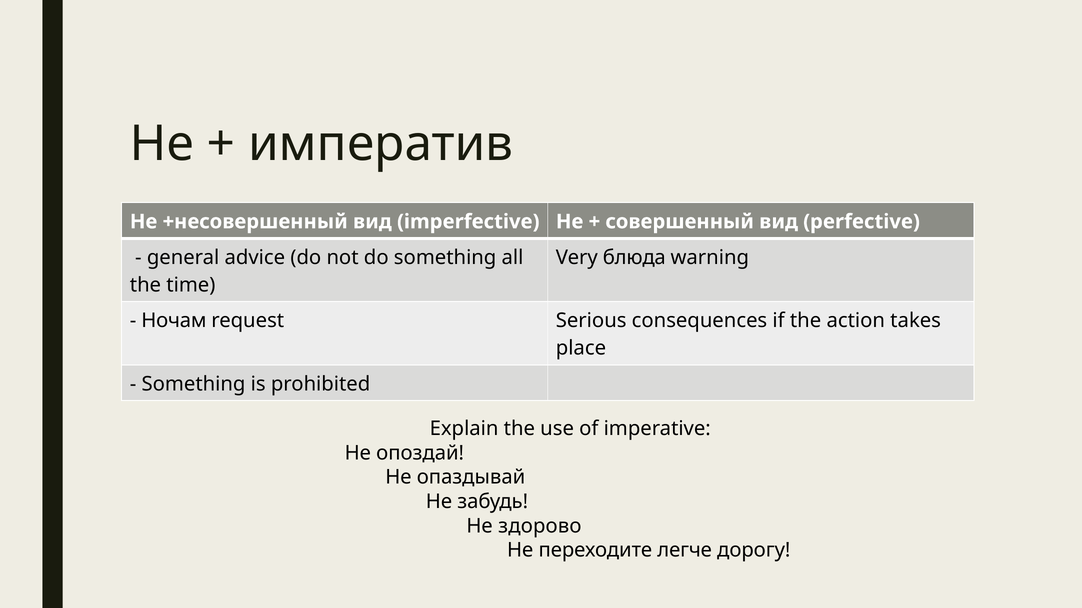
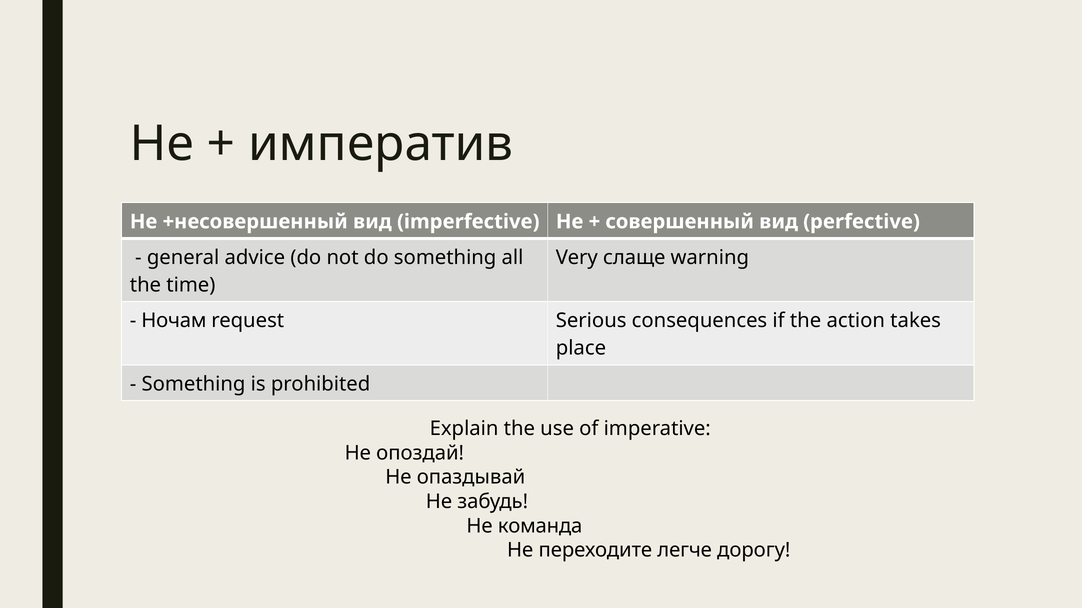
блюда: блюда -> слаще (634, 258)
здорово: здорово -> команда (540, 526)
